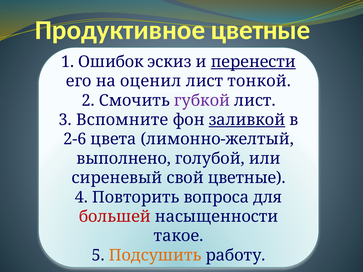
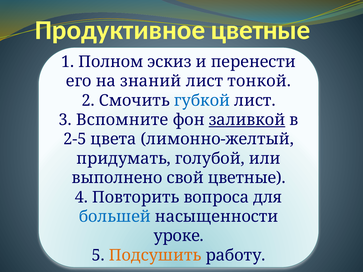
Ошибок: Ошибок -> Полном (111, 62)
перенести underline: present -> none (253, 62)
оценил: оценил -> знаний (151, 81)
губкой colour: purple -> blue (202, 101)
2-6: 2-6 -> 2-5 (75, 139)
выполнено: выполнено -> придумать (124, 159)
сиреневый: сиреневый -> выполнено (117, 178)
большей colour: red -> blue (115, 217)
такое: такое -> уроке (179, 236)
